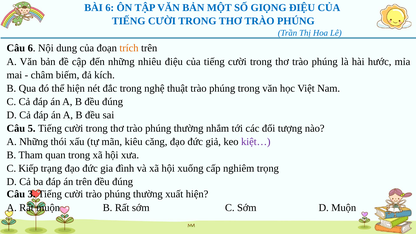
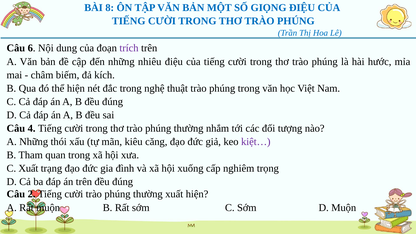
BÀI 6: 6 -> 8 (110, 8)
trích colour: orange -> purple (129, 48)
5: 5 -> 4 (32, 128)
C Kiếp: Kiếp -> Xuất (28, 168)
3: 3 -> 2 (32, 194)
